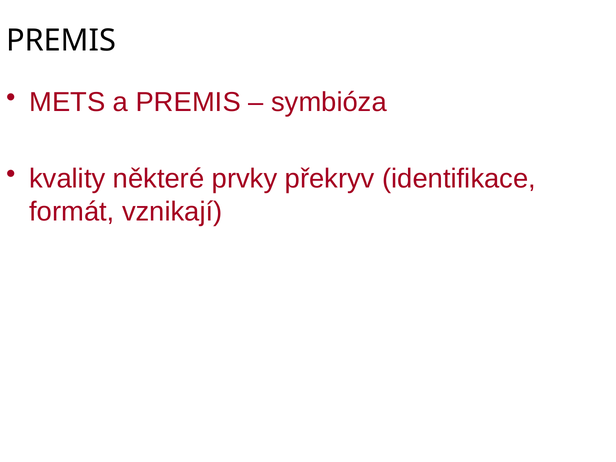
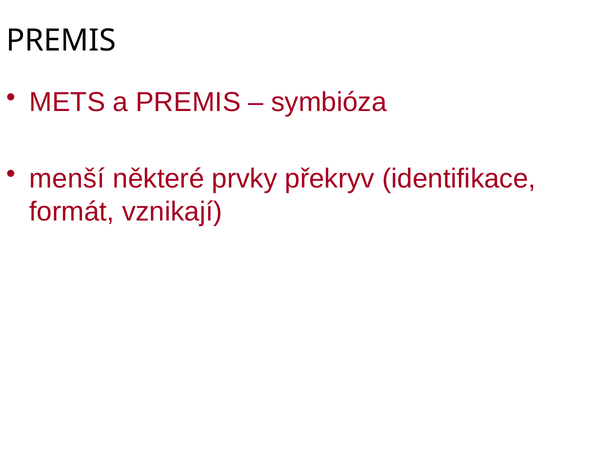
kvality: kvality -> menší (67, 179)
